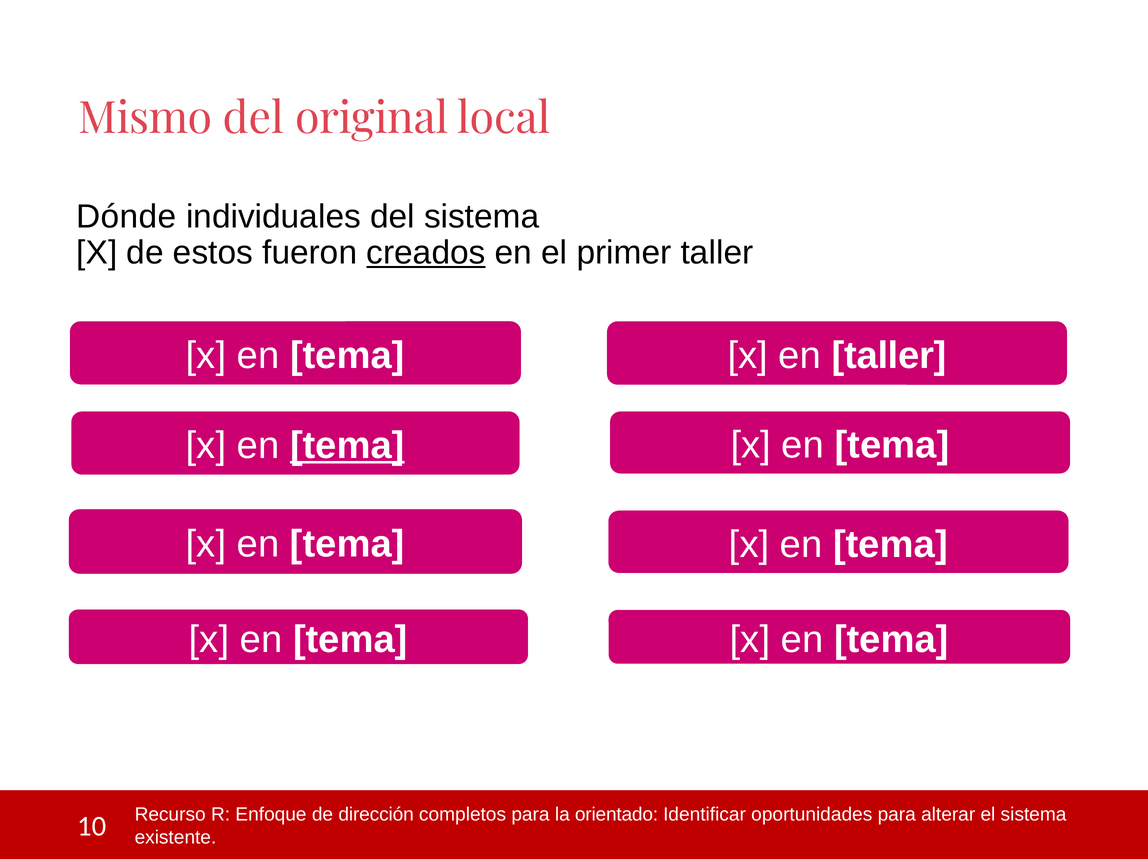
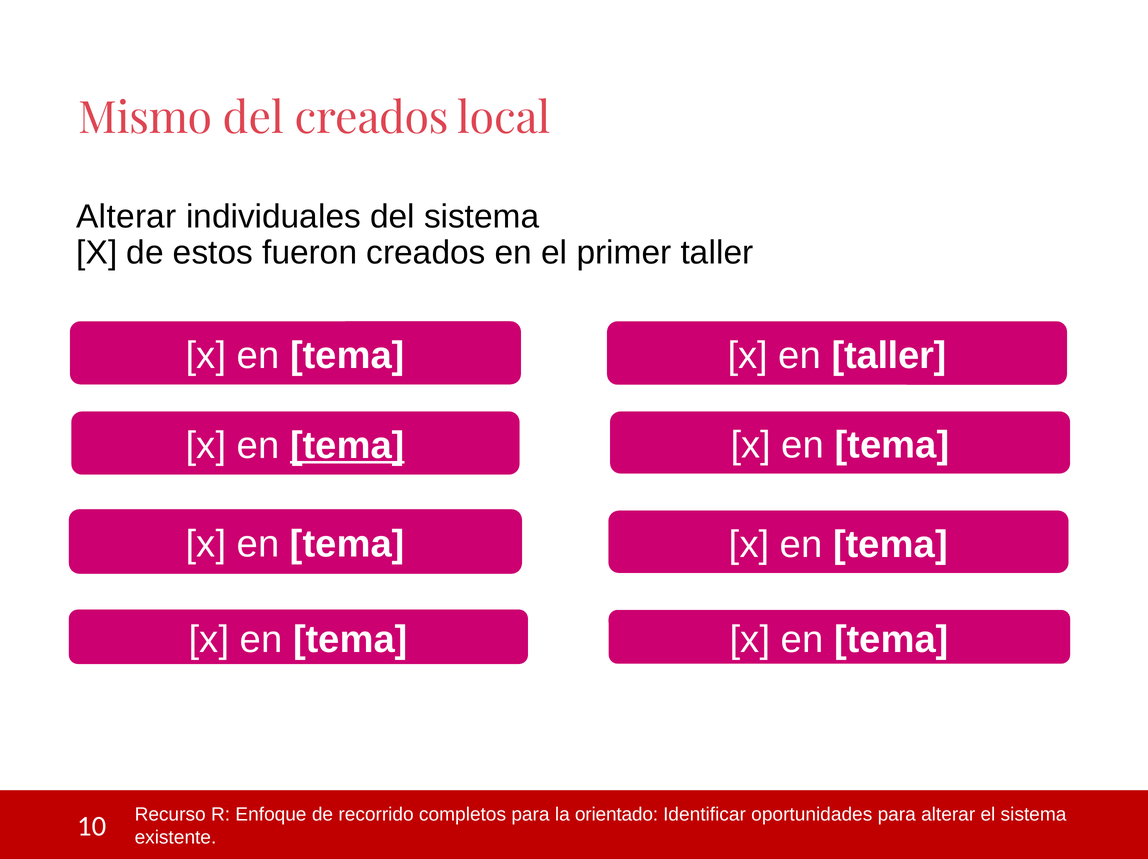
del original: original -> creados (372, 118)
Dónde: Dónde -> Alterar (126, 217)
creados underline: present -> none (426, 253)
dirección: dirección -> recorrido (376, 815)
